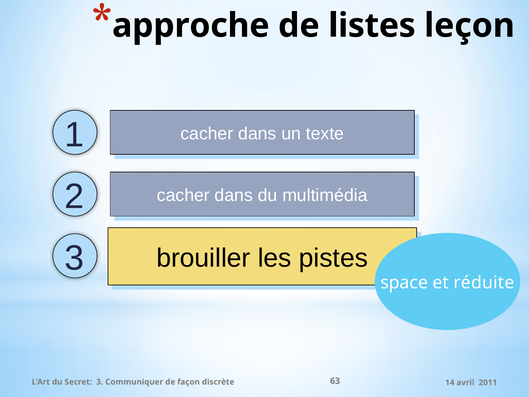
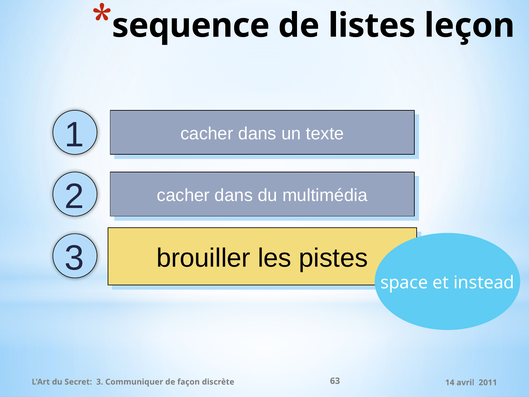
approche: approche -> sequence (191, 26)
réduite: réduite -> instead (484, 283)
